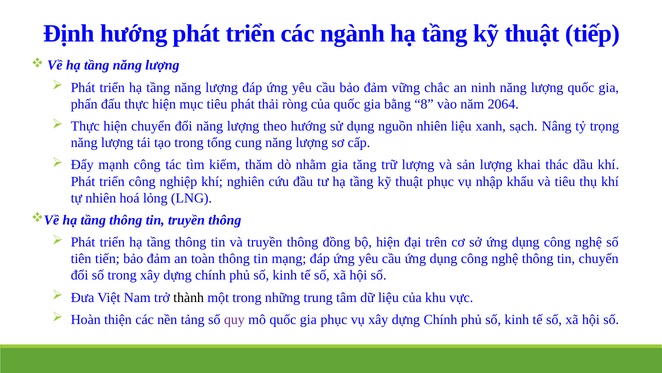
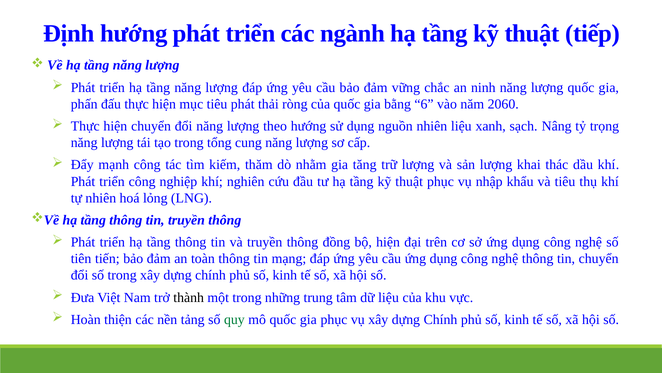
8: 8 -> 6 (424, 104)
2064: 2064 -> 2060 (503, 104)
quy colour: purple -> green (234, 319)
